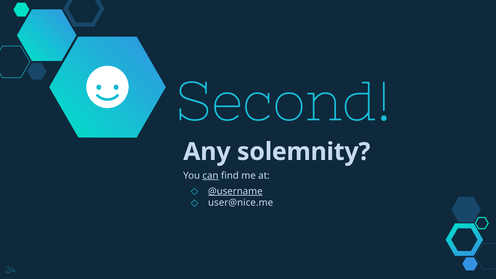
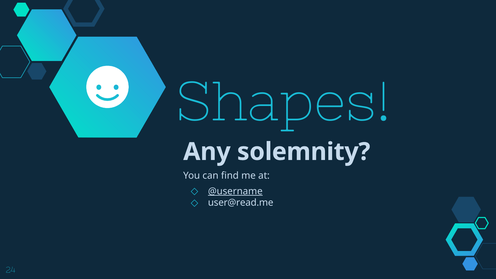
Second: Second -> Shapes (284, 102)
can underline: present -> none (210, 176)
user@nice.me: user@nice.me -> user@read.me (241, 203)
